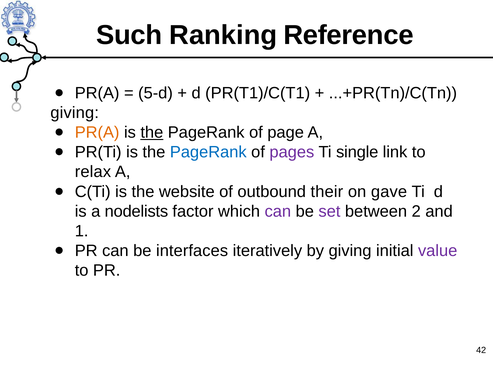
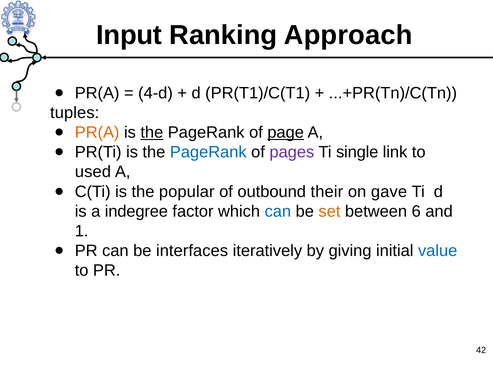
Such: Such -> Input (129, 35)
Reference: Reference -> Approach (348, 35)
5-d: 5-d -> 4-d (155, 93)
giving: giving -> tuples (75, 113)
page underline: none -> present (286, 132)
relax: relax -> used (93, 172)
website: website -> popular (187, 191)
nodelists: nodelists -> indegree (136, 211)
can colour: purple -> blue (278, 211)
set colour: purple -> orange (329, 211)
2: 2 -> 6 (416, 211)
value colour: purple -> blue (438, 251)
